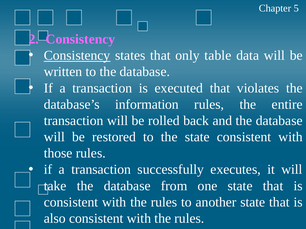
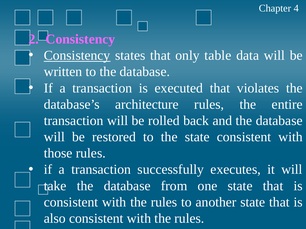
5: 5 -> 4 (296, 8)
information: information -> architecture (147, 105)
